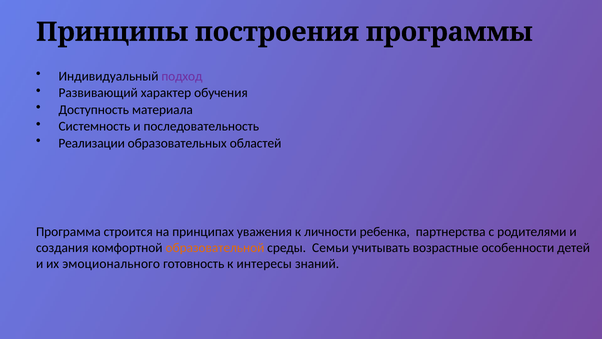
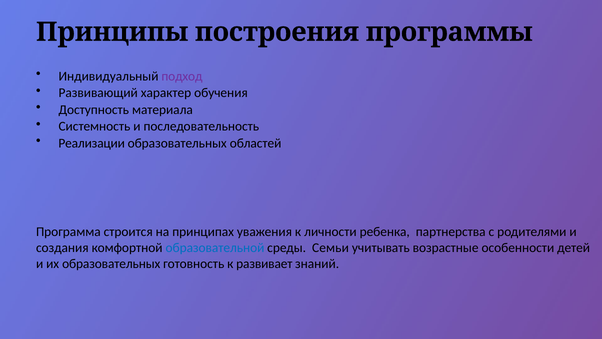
образовательной colour: orange -> blue (215, 248)
их эмоционального: эмоционального -> образовательных (111, 264)
интересы: интересы -> развивает (264, 264)
